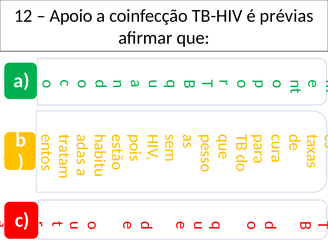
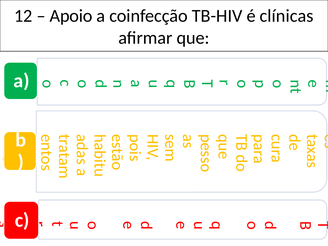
prévias: prévias -> clínicas (287, 16)
